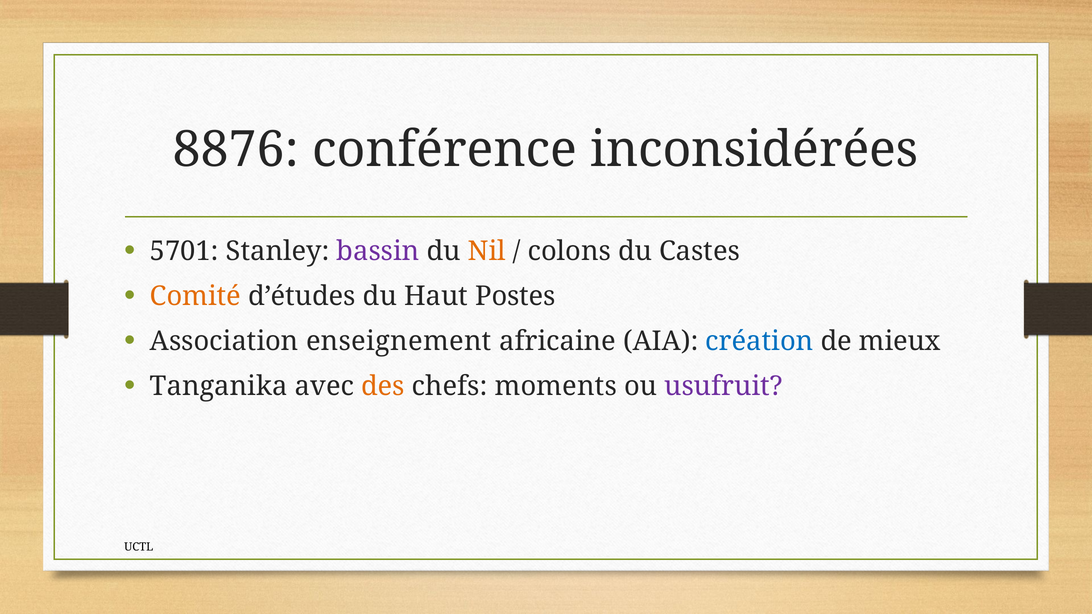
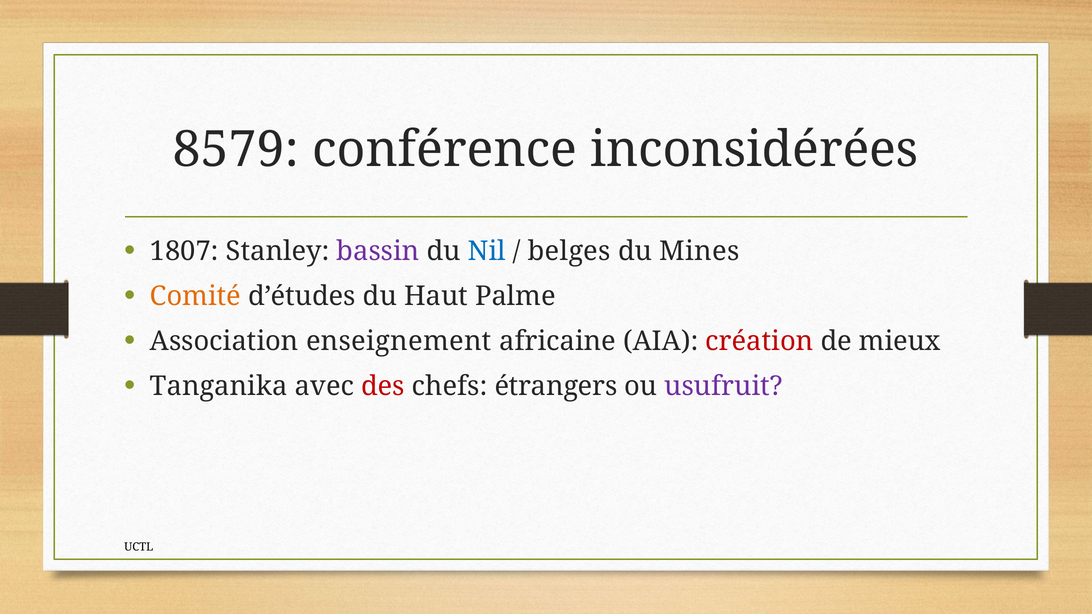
8876: 8876 -> 8579 (236, 150)
5701: 5701 -> 1807 (184, 251)
Nil colour: orange -> blue (487, 251)
colons: colons -> belges (569, 251)
Castes: Castes -> Mines (699, 251)
Postes: Postes -> Palme (515, 296)
création colour: blue -> red (759, 342)
des colour: orange -> red (383, 387)
moments: moments -> étrangers (556, 387)
